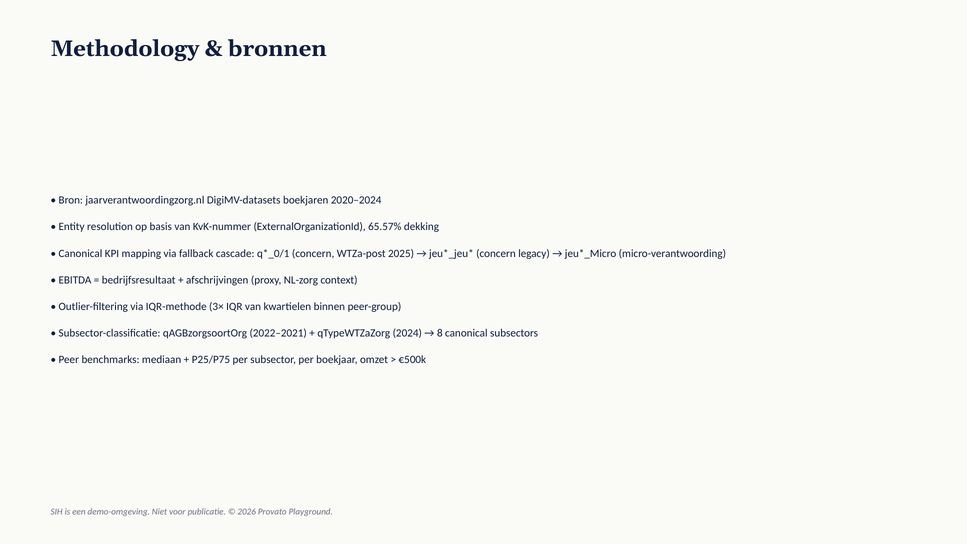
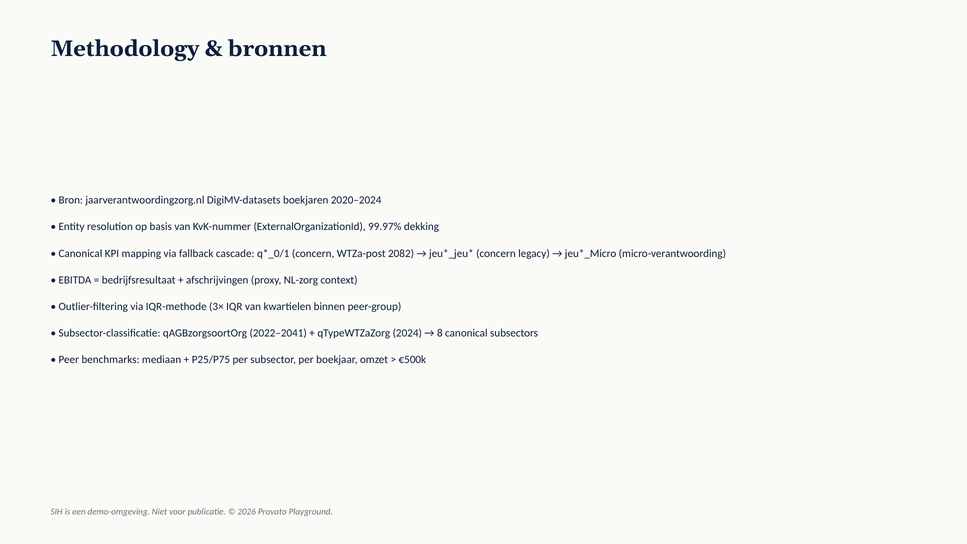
65.57%: 65.57% -> 99.97% (385, 227)
2025: 2025 -> 2082 (401, 253)
2022–2021: 2022–2021 -> 2022–2041 (278, 333)
